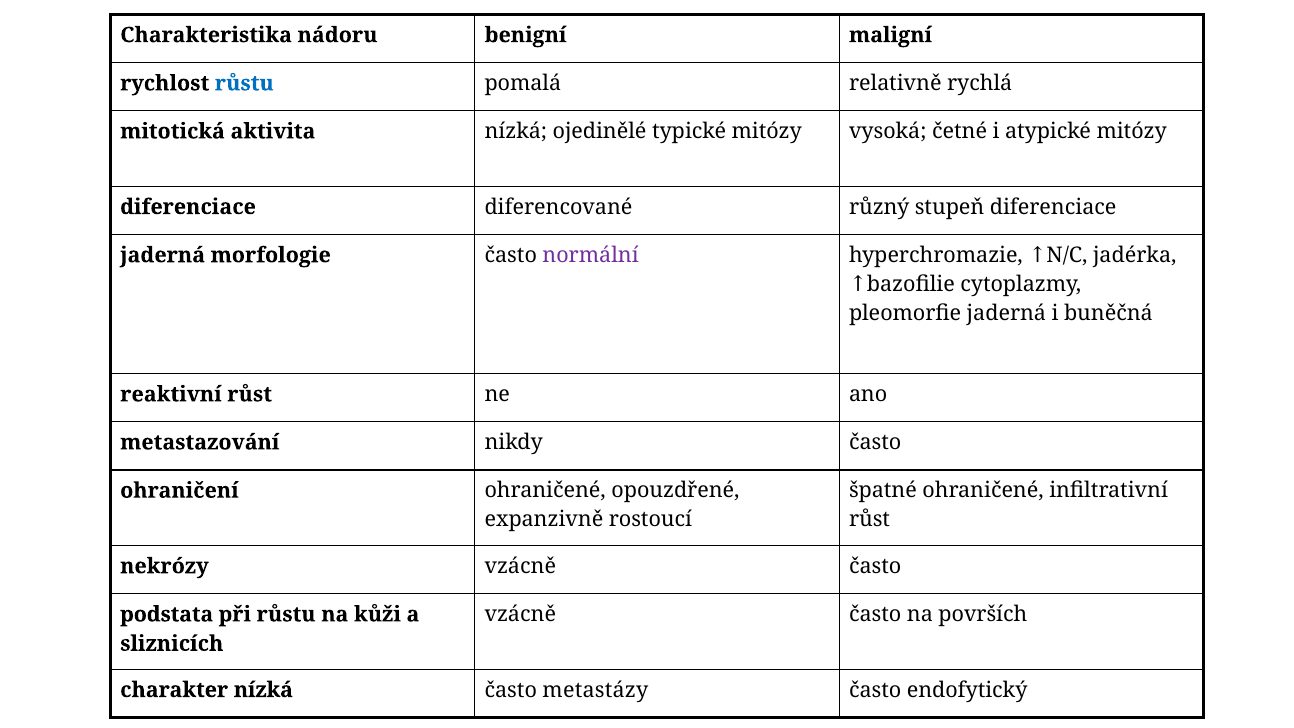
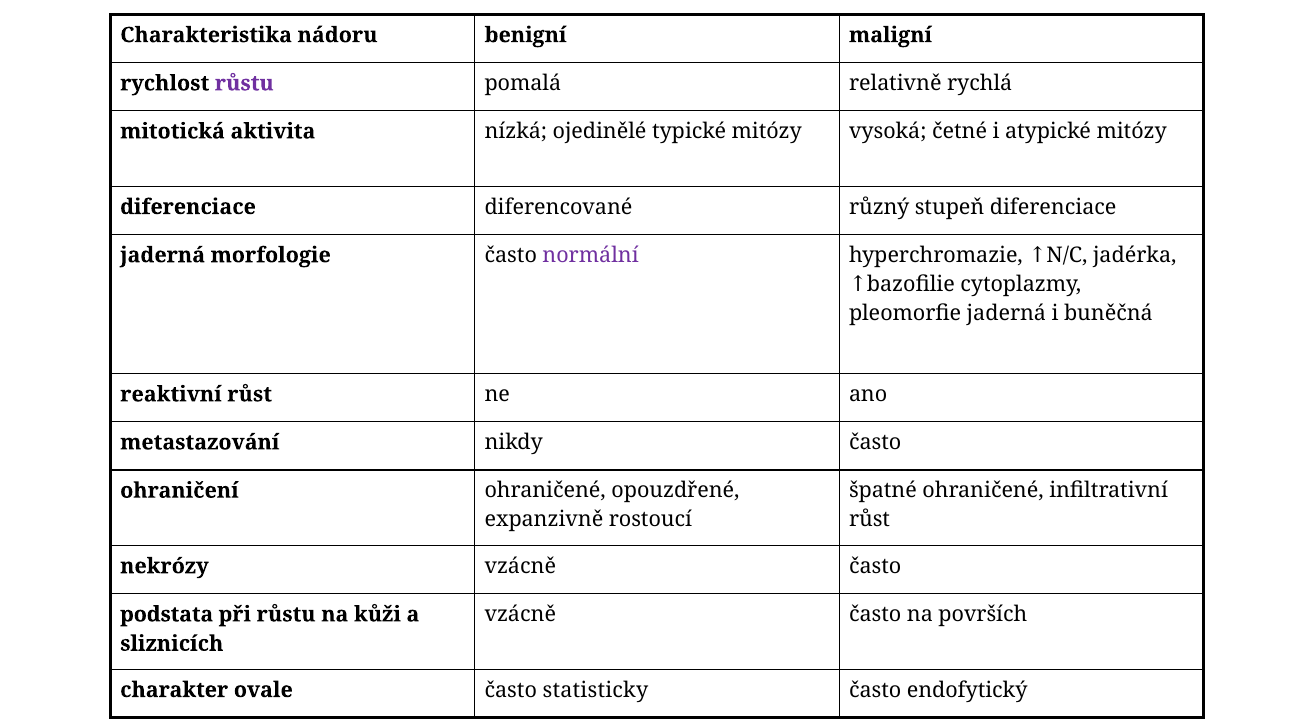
růstu colour: blue -> purple (244, 83)
charakter nízká: nízká -> ovale (263, 690)
metastázy: metastázy -> statisticky (595, 690)
